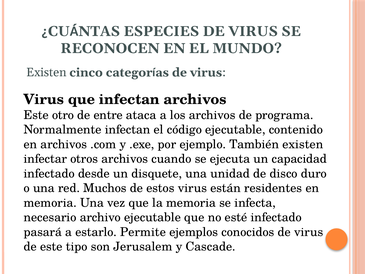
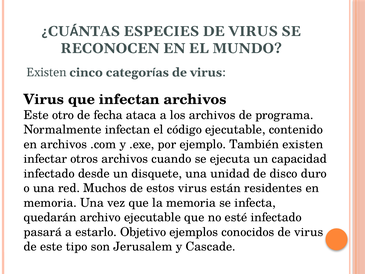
entre: entre -> fecha (108, 115)
necesario: necesario -> quedarán (50, 217)
Permite: Permite -> Objetivo (143, 232)
